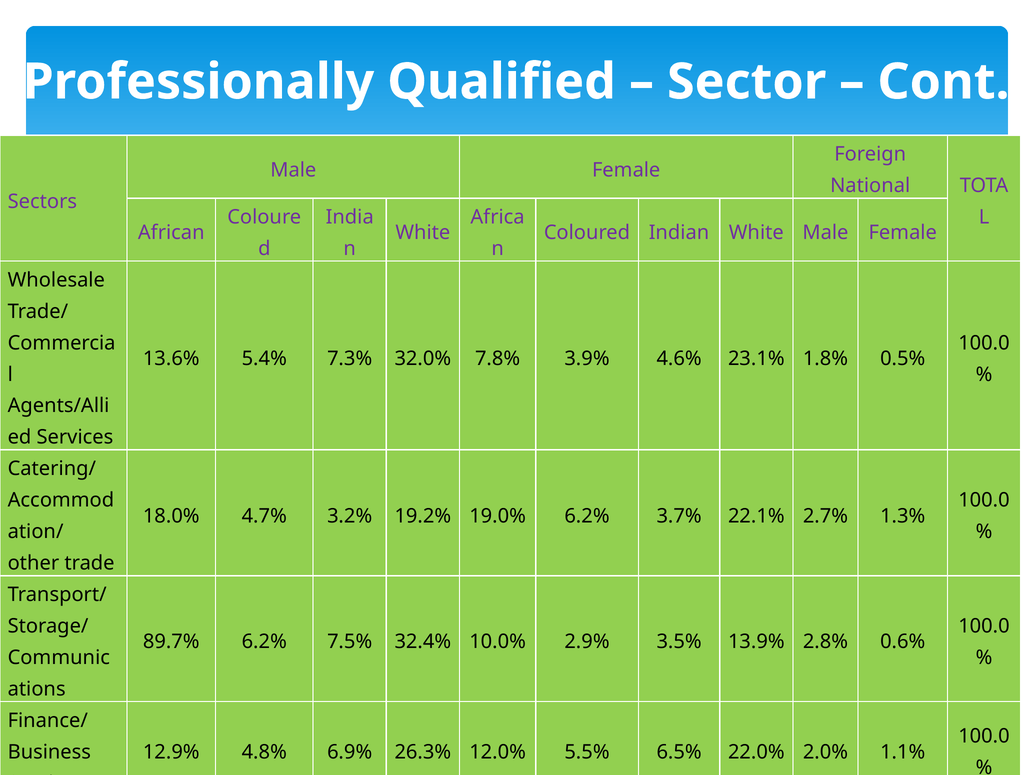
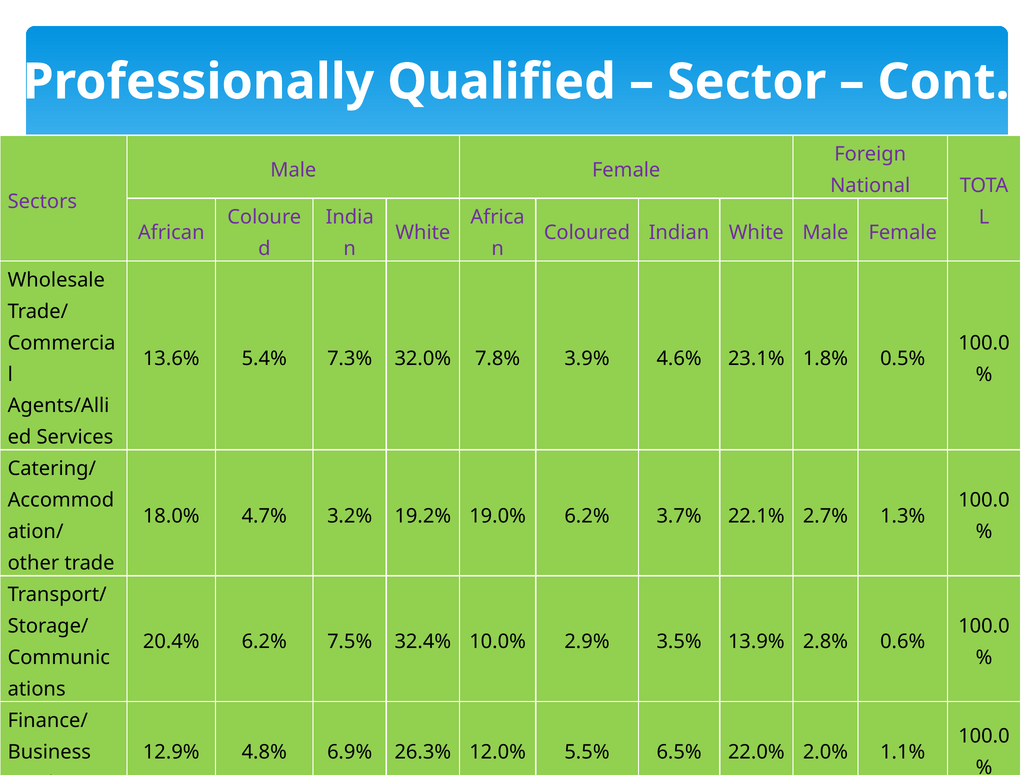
89.7%: 89.7% -> 20.4% (171, 642)
